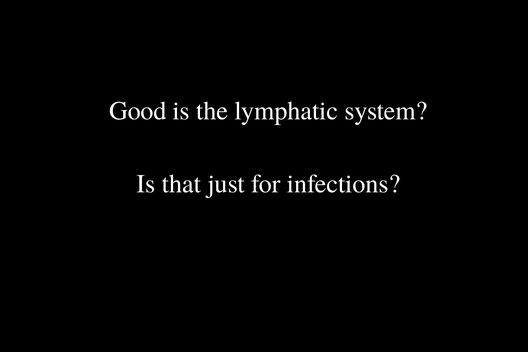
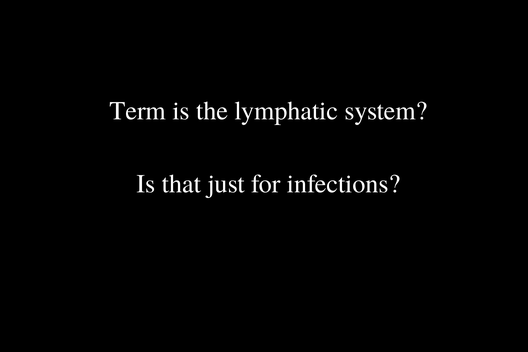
Good: Good -> Term (138, 111)
